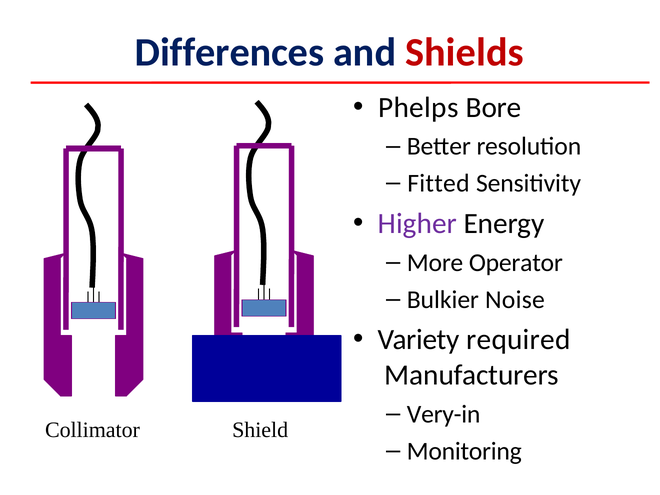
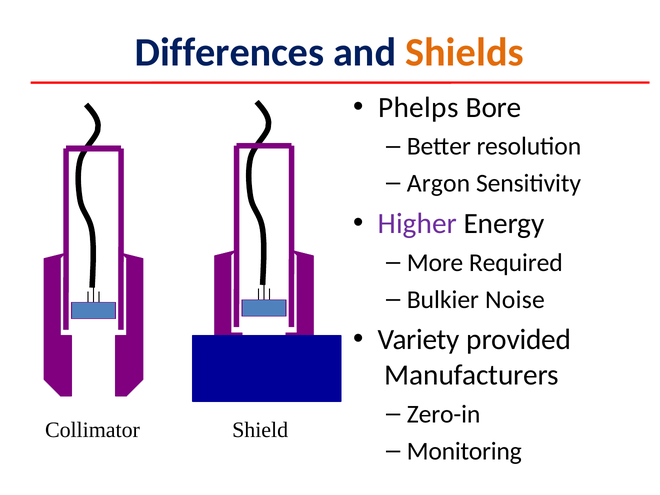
Shields colour: red -> orange (464, 52)
Fitted: Fitted -> Argon (439, 183)
Operator: Operator -> Required (516, 263)
required: required -> provided (519, 340)
Very-in: Very-in -> Zero-in (444, 414)
